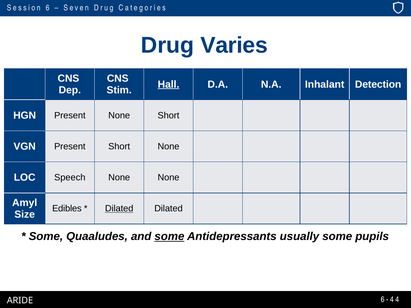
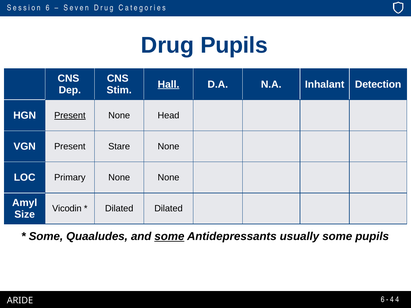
Drug Varies: Varies -> Pupils (234, 45)
Present underline: none -> present (70, 115)
None Short: Short -> Head (169, 115)
Present Short: Short -> Stare (119, 147)
Speech: Speech -> Primary (70, 178)
Edibles: Edibles -> Vicodin (67, 209)
Dilated underline: present -> none (119, 209)
